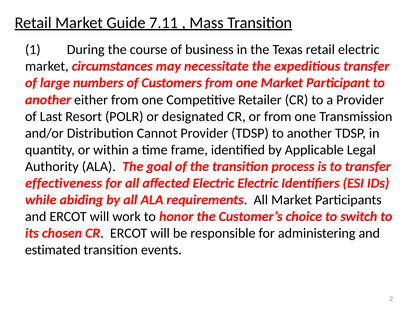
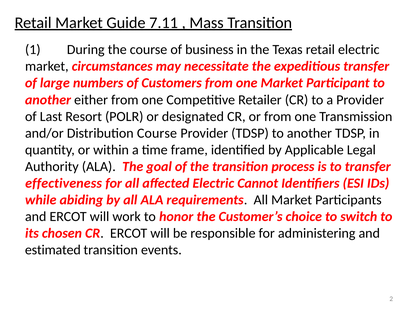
Distribution Cannot: Cannot -> Course (157, 133)
Electric Electric: Electric -> Cannot (258, 184)
